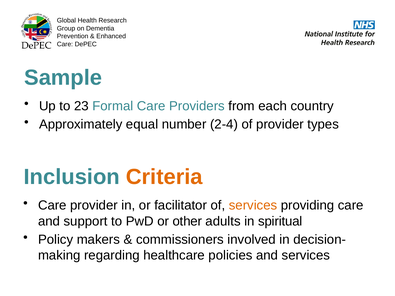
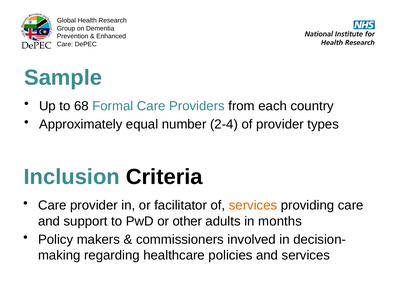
23: 23 -> 68 (81, 106)
Criteria colour: orange -> black (164, 177)
spiritual: spiritual -> months (280, 221)
